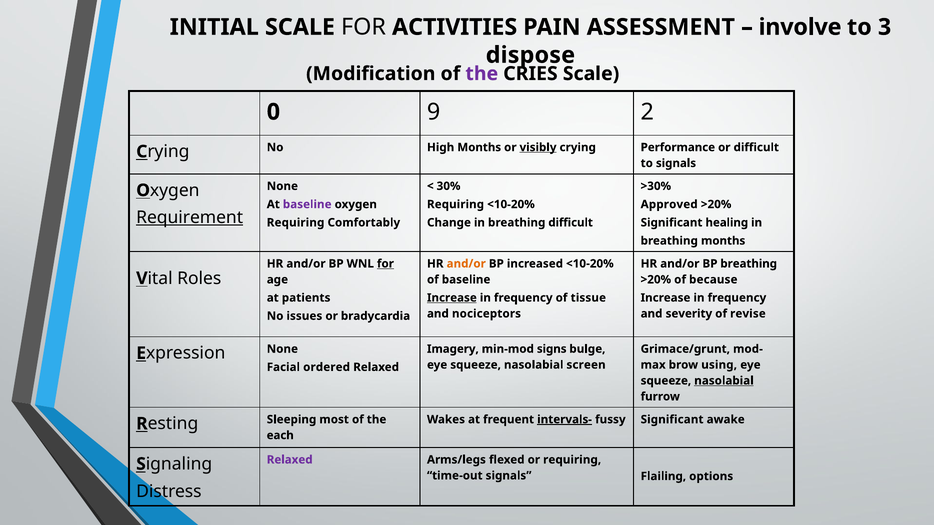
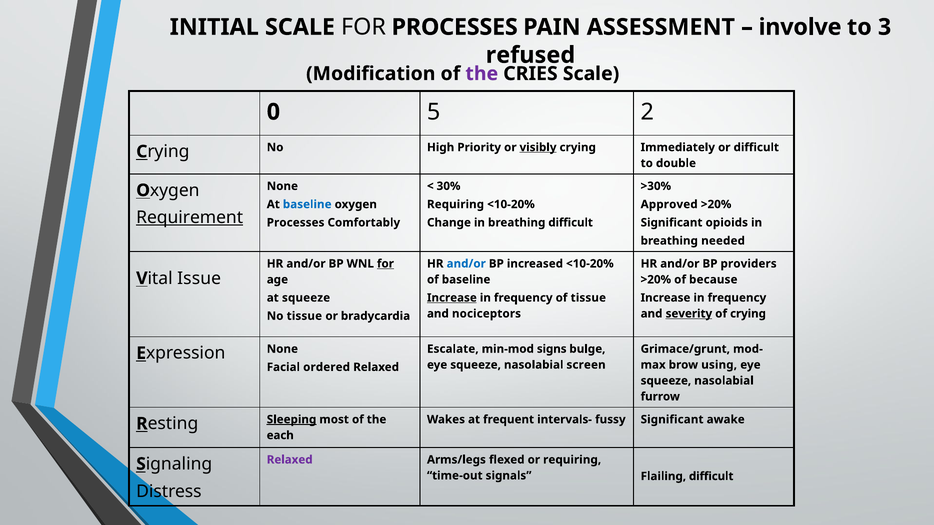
FOR ACTIVITIES: ACTIVITIES -> PROCESSES (455, 27)
dispose: dispose -> refused (530, 55)
9: 9 -> 5 (434, 112)
High Months: Months -> Priority (479, 147)
Performance: Performance -> Immediately (678, 147)
to signals: signals -> double (676, 163)
baseline colour: purple -> blue (307, 204)
Requiring: Requiring -> Processes (296, 223)
healing: healing -> opioids (727, 223)
breathing months: months -> needed (723, 241)
and/or colour: orange -> blue (466, 264)
BP breathing: breathing -> providers (749, 264)
Roles: Roles -> Issue (199, 278)
at patients: patients -> squeeze (306, 298)
severity underline: none -> present (689, 314)
of revise: revise -> crying (748, 314)
No issues: issues -> tissue (304, 316)
Imagery: Imagery -> Escalate (453, 349)
nasolabial underline: present -> none (724, 381)
intervals- underline: present -> none (565, 420)
Sleeping underline: none -> present (292, 420)
Flailing options: options -> difficult (711, 477)
